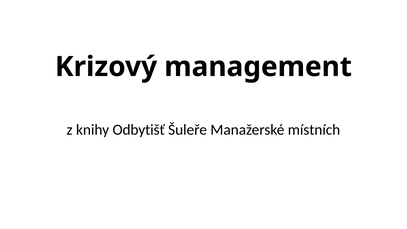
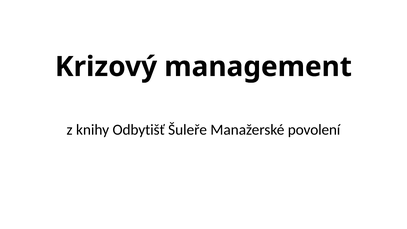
místních: místních -> povolení (314, 130)
